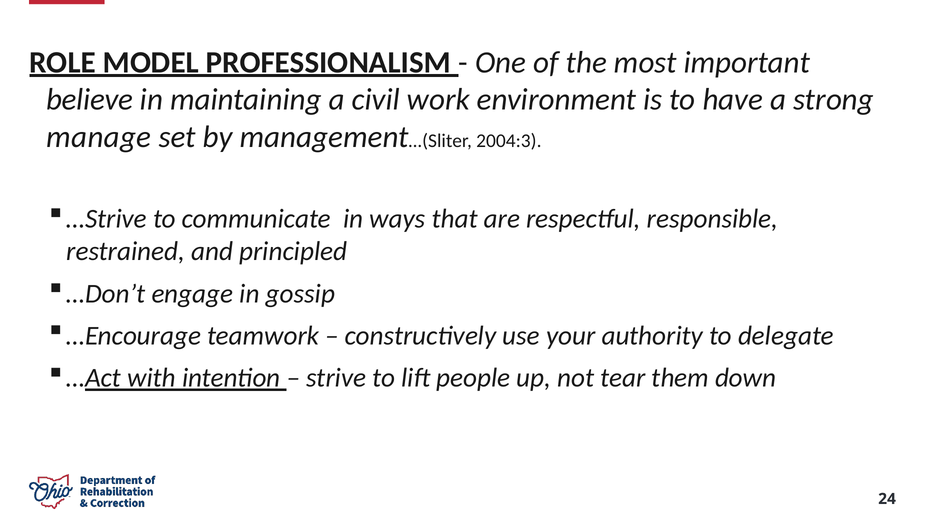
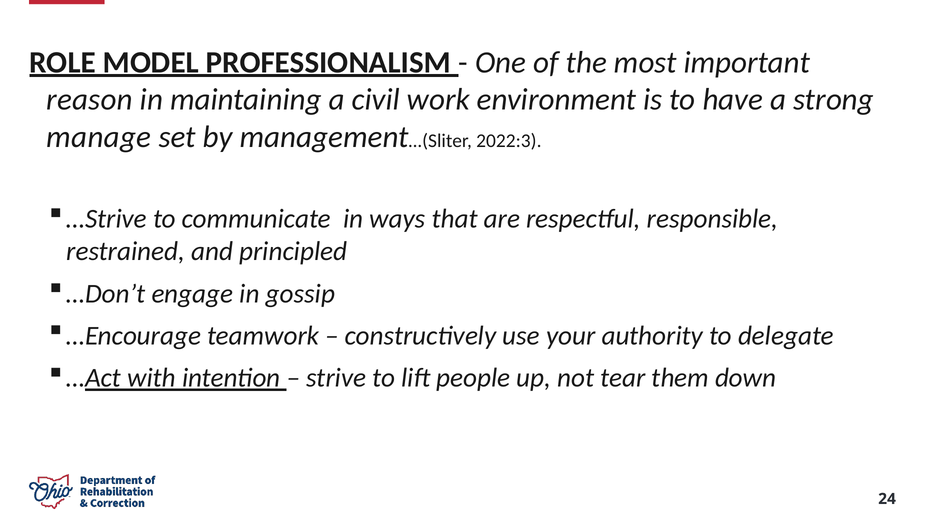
believe: believe -> reason (89, 100)
2004:3: 2004:3 -> 2022:3 (509, 141)
